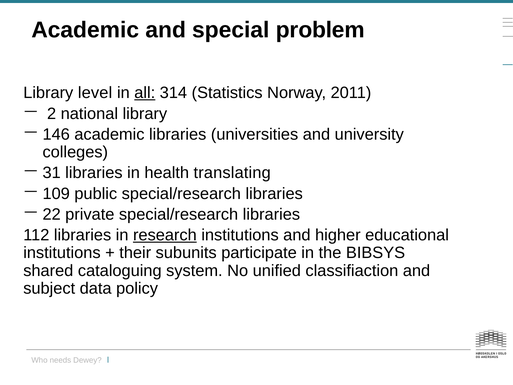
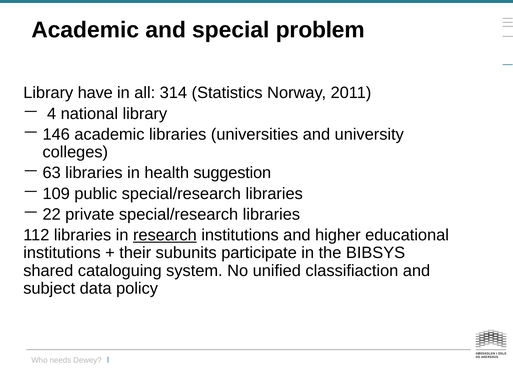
level: level -> have (95, 93)
all underline: present -> none (145, 93)
2: 2 -> 4 (52, 114)
31: 31 -> 63 (52, 173)
translating: translating -> suggestion (232, 173)
